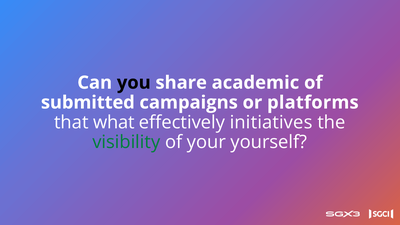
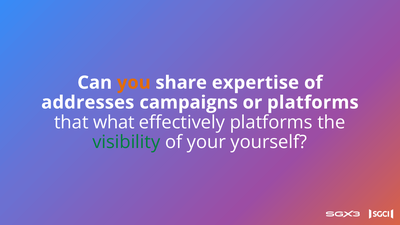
you colour: black -> orange (134, 83)
academic: academic -> expertise (255, 83)
submitted: submitted -> addresses (88, 102)
effectively initiatives: initiatives -> platforms (271, 122)
